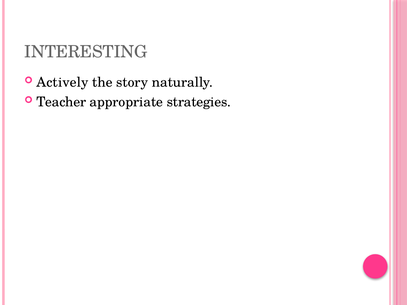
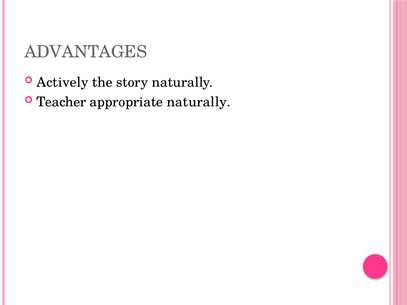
INTERESTING: INTERESTING -> ADVANTAGES (86, 52)
appropriate strategies: strategies -> naturally (199, 102)
